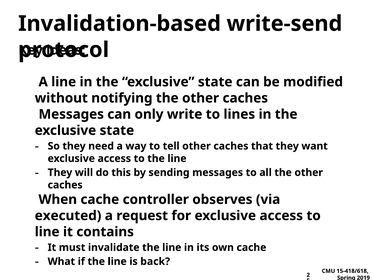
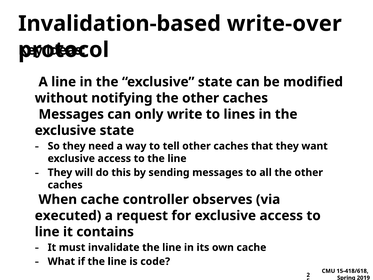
write-send: write-send -> write-over (284, 24)
back: back -> code (155, 261)
